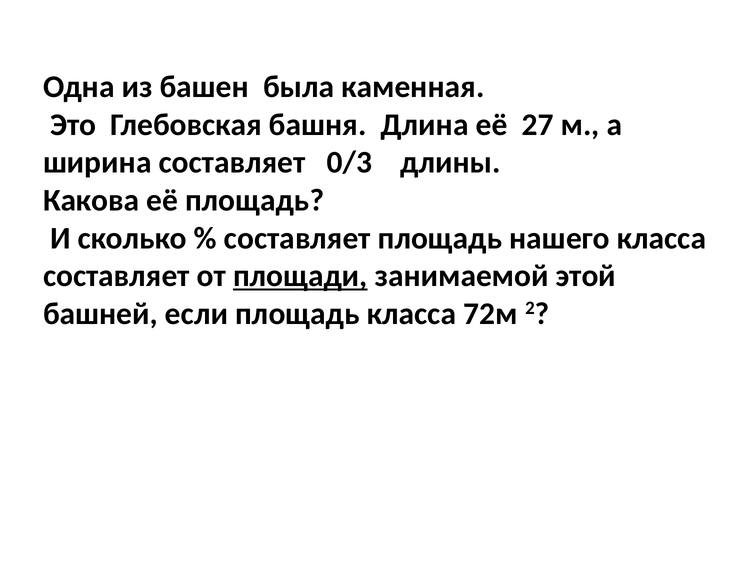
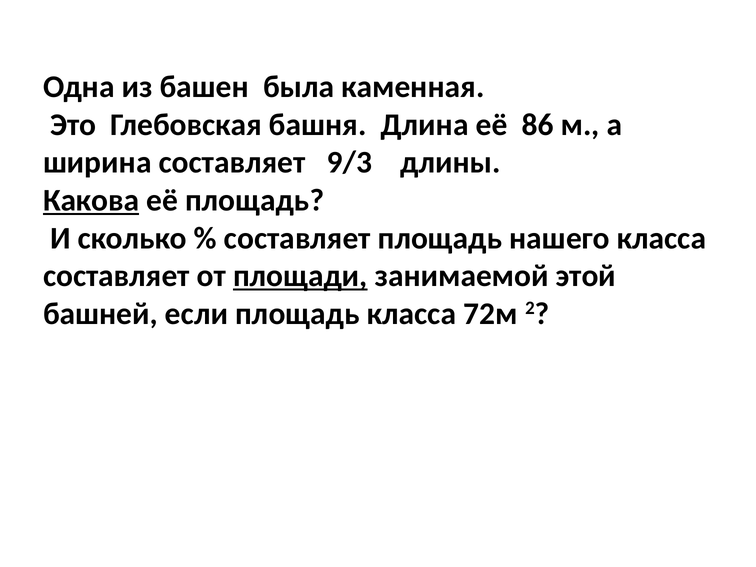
27: 27 -> 86 (538, 125)
0/3: 0/3 -> 9/3 (349, 163)
Какова underline: none -> present (91, 200)
